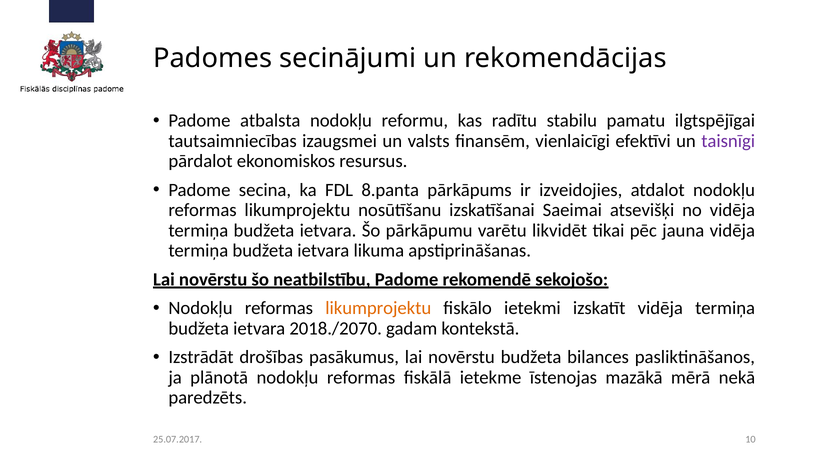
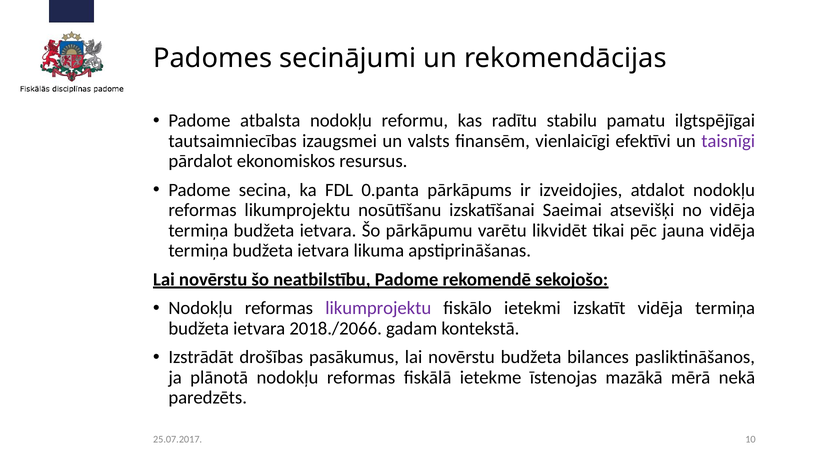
8.panta: 8.panta -> 0.panta (390, 190)
likumprojektu colour: orange -> purple (378, 308)
2018./2070: 2018./2070 -> 2018./2066 (336, 328)
